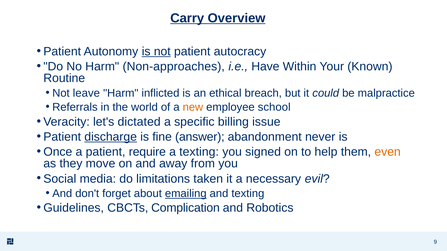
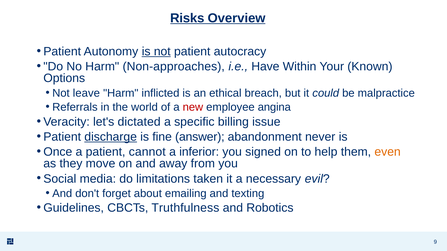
Carry: Carry -> Risks (187, 18)
Routine: Routine -> Options (64, 78)
new colour: orange -> red (193, 107)
school: school -> angina (274, 107)
require: require -> cannot (147, 152)
a texting: texting -> inferior (199, 152)
emailing underline: present -> none (186, 194)
Complication: Complication -> Truthfulness (185, 208)
